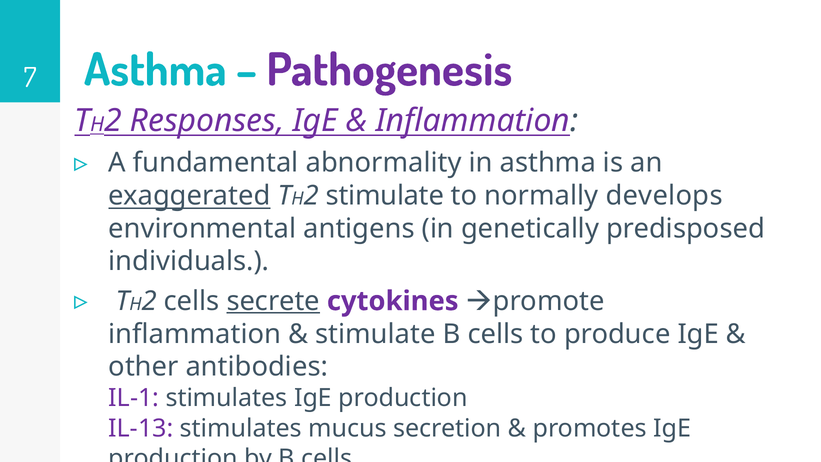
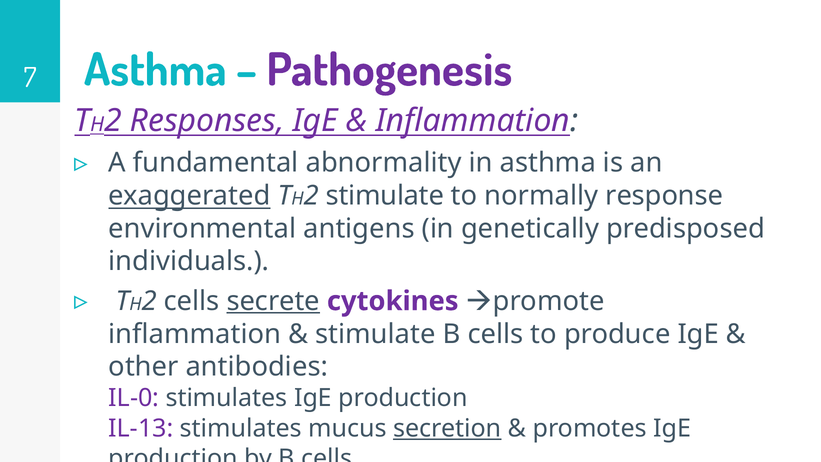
develops: develops -> response (664, 196)
IL-1: IL-1 -> IL-0 (134, 398)
secretion underline: none -> present (447, 428)
